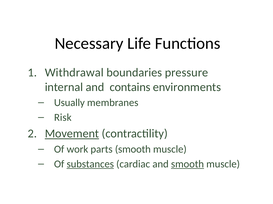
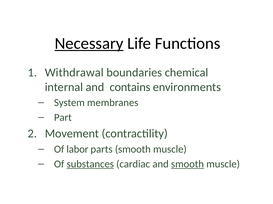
Necessary underline: none -> present (89, 44)
pressure: pressure -> chemical (187, 73)
Usually: Usually -> System (69, 103)
Risk: Risk -> Part (63, 118)
Movement underline: present -> none (72, 134)
work: work -> labor (77, 150)
